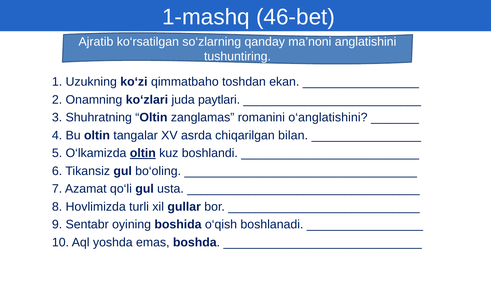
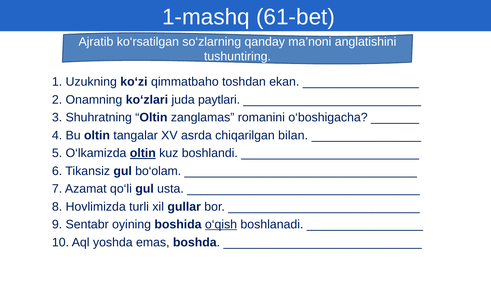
46-bet: 46-bet -> 61-bet (295, 17)
o‘anglatishini: o‘anglatishini -> o‘boshigacha (328, 118)
bo‘oling: bo‘oling -> bo‘olam (158, 171)
o‘qish underline: none -> present (221, 225)
